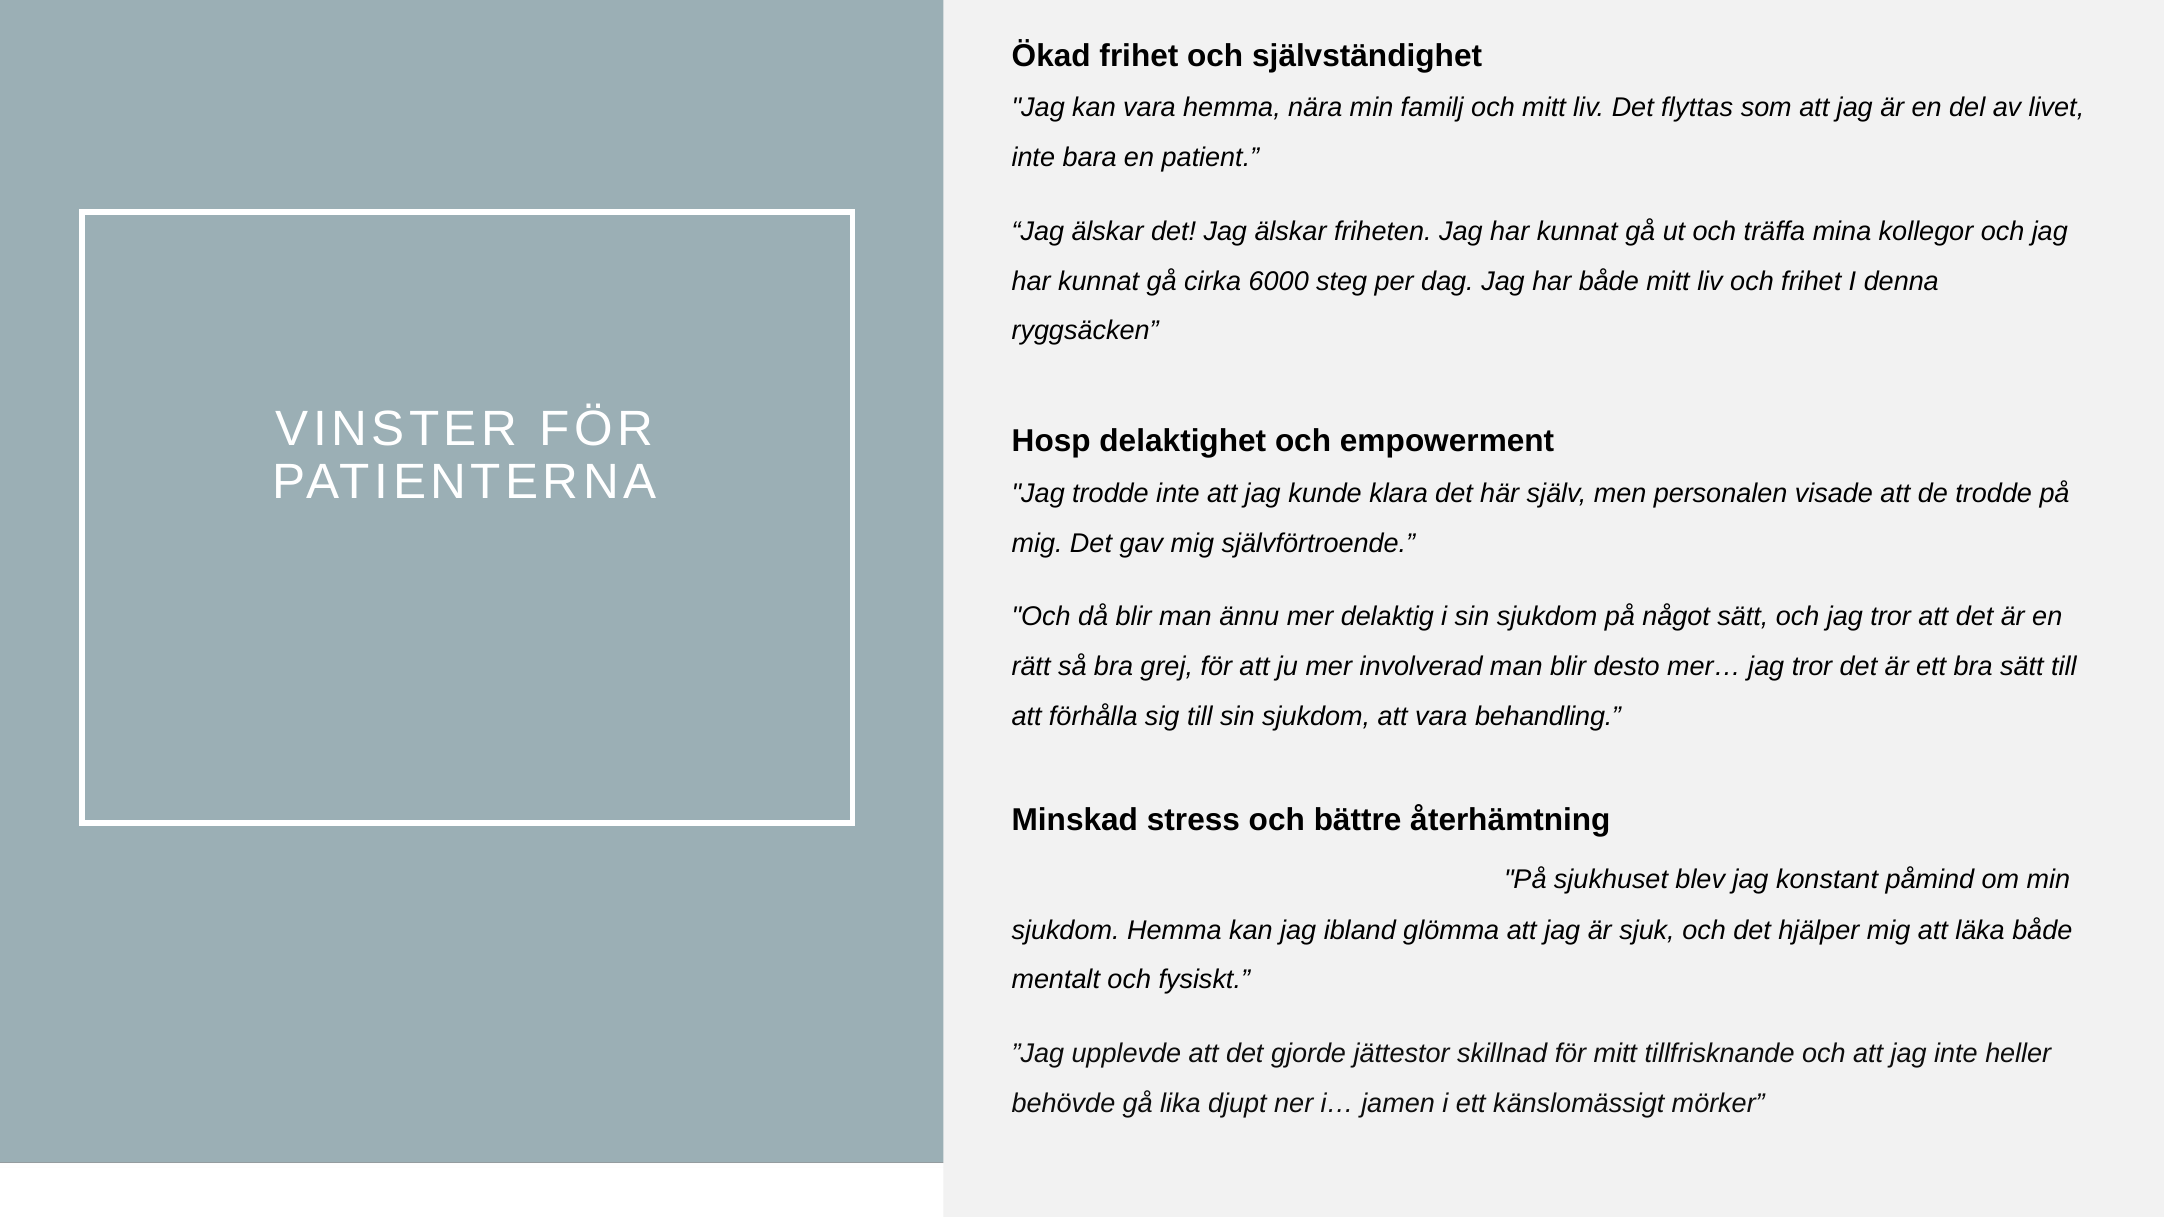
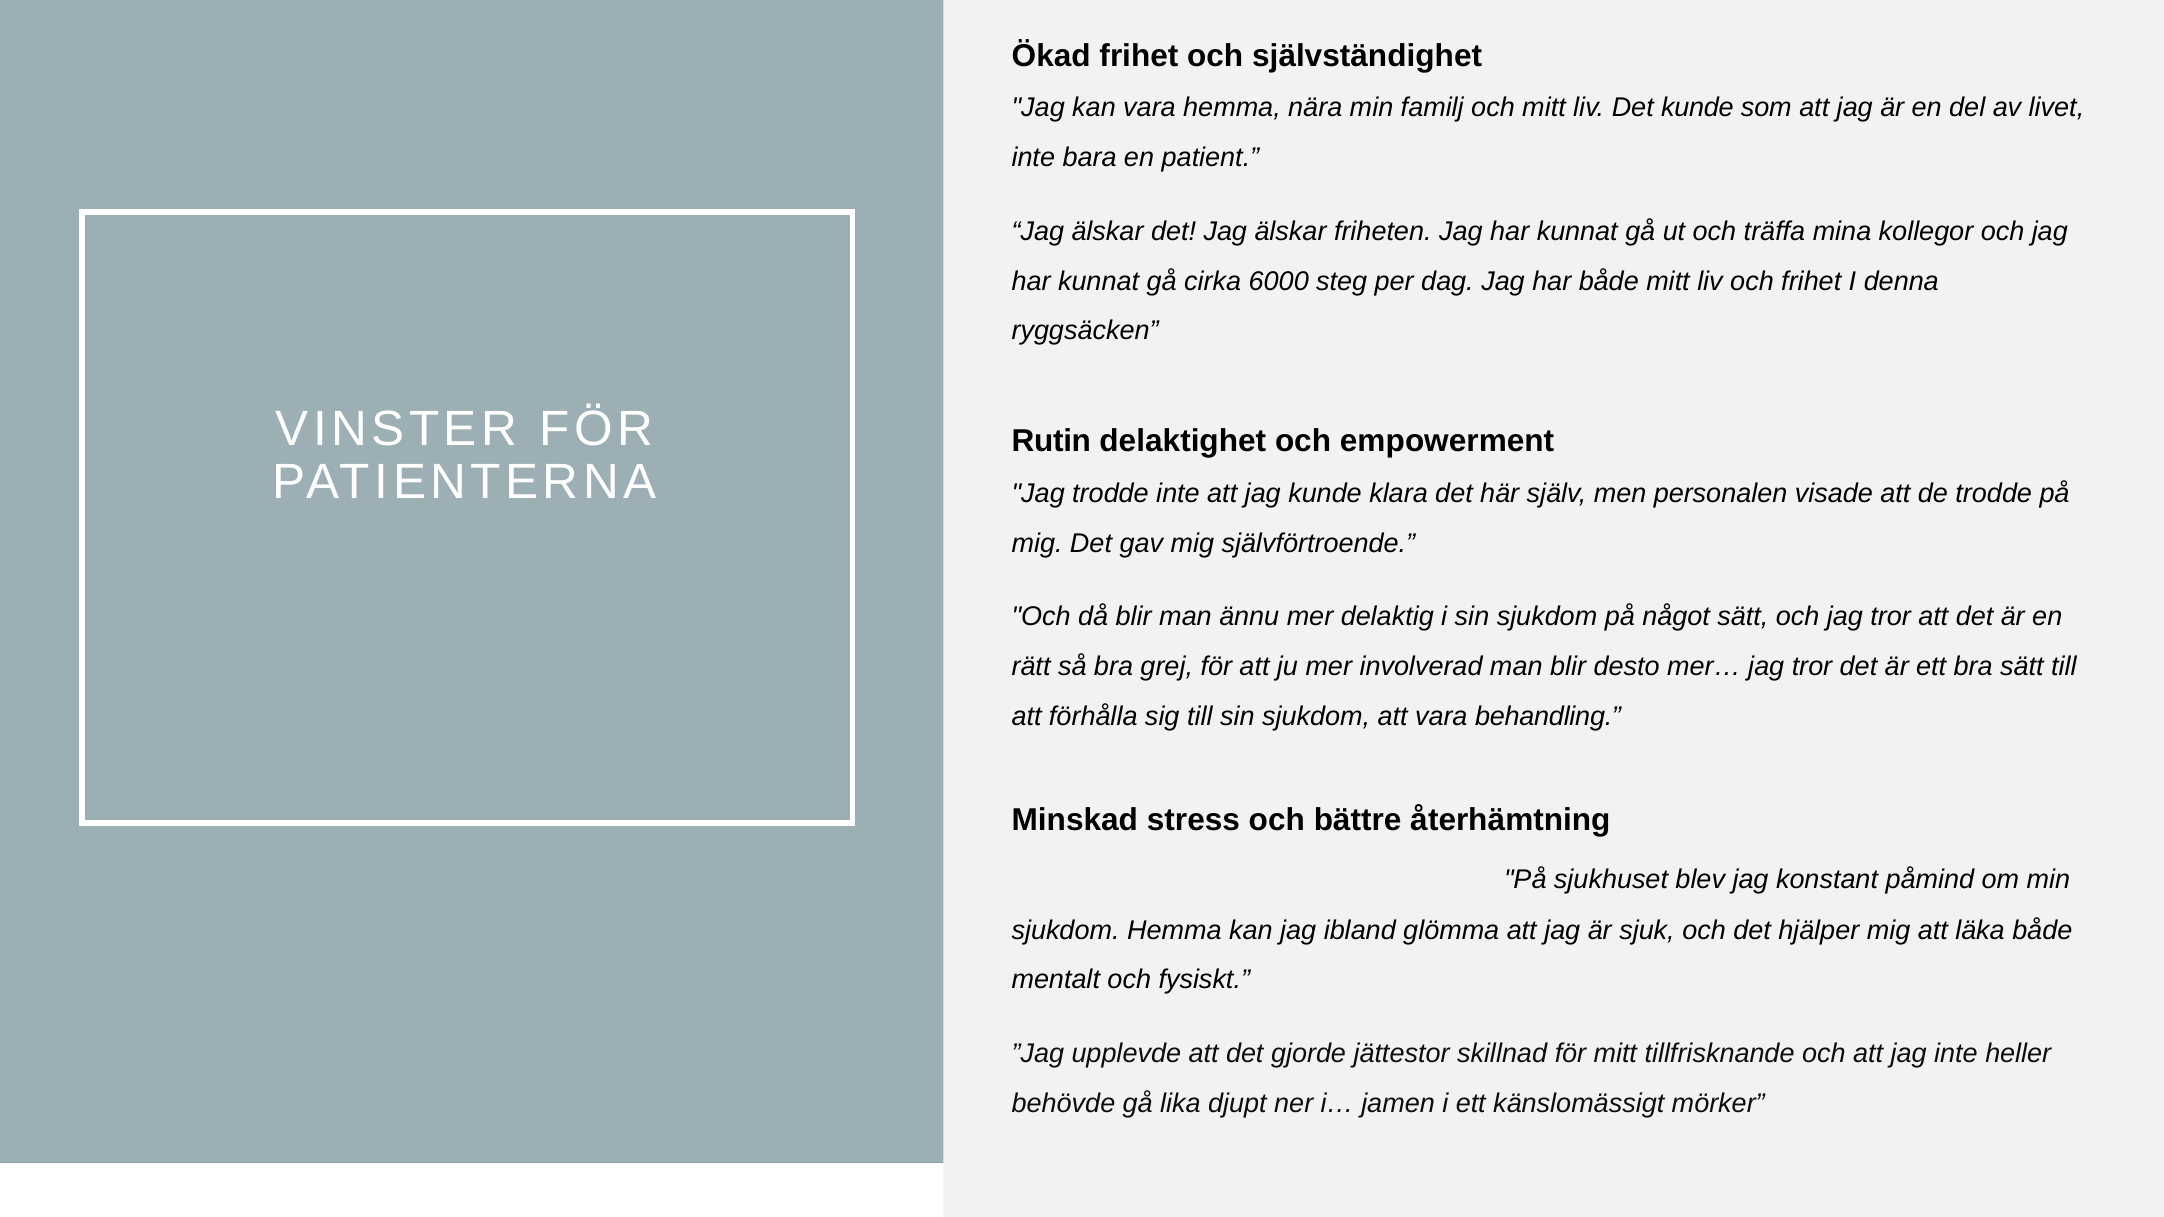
Det flyttas: flyttas -> kunde (1697, 108)
Hosp: Hosp -> Rutin (1051, 442)
